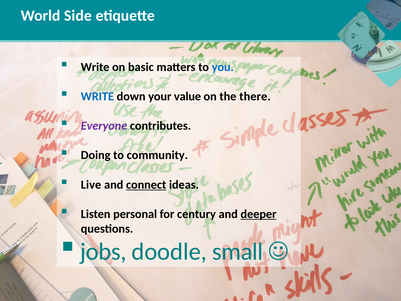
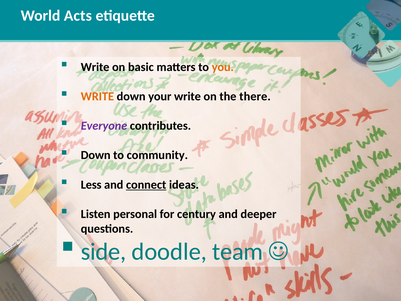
Side: Side -> Acts (78, 16)
you colour: blue -> orange (223, 67)
WRITE colour: blue -> orange (97, 96)
your value: value -> write (187, 96)
Doing: Doing -> Down (96, 155)
Live: Live -> Less (91, 185)
deeper underline: present -> none (259, 214)
jobs: jobs -> side (103, 252)
small: small -> team (238, 252)
